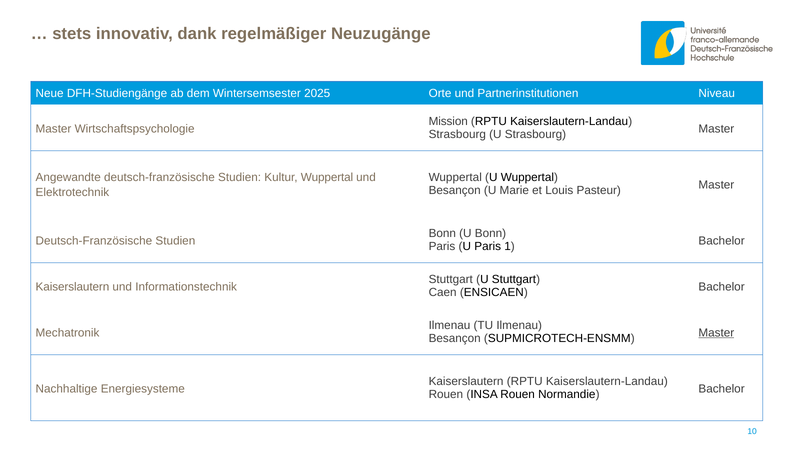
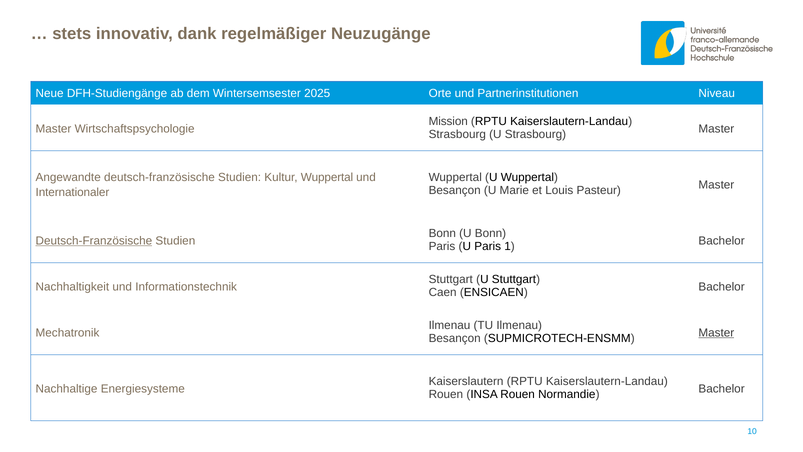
Elektrotechnik: Elektrotechnik -> Internationaler (72, 192)
Deutsch-Französische underline: none -> present (94, 241)
Kaiserslautern: Kaiserslautern -> Nachhaltigkeit (72, 287)
